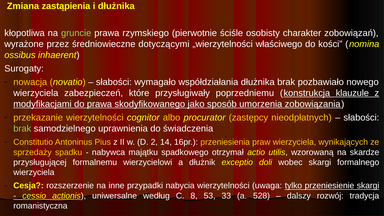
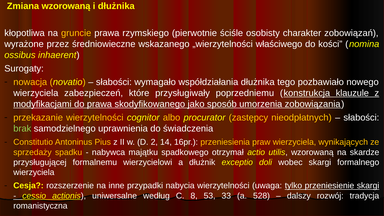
Zmiana zastąpienia: zastąpienia -> wzorowaną (66, 6)
gruncie colour: light green -> yellow (76, 33)
dotyczącymi: dotyczącymi -> wskazanego (164, 44)
dłużnika brak: brak -> tego (286, 82)
